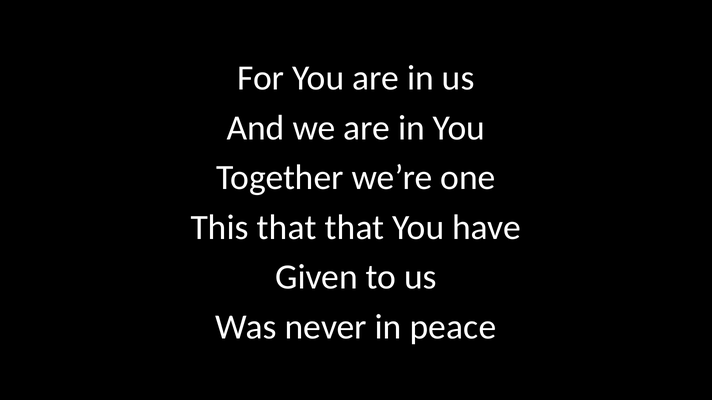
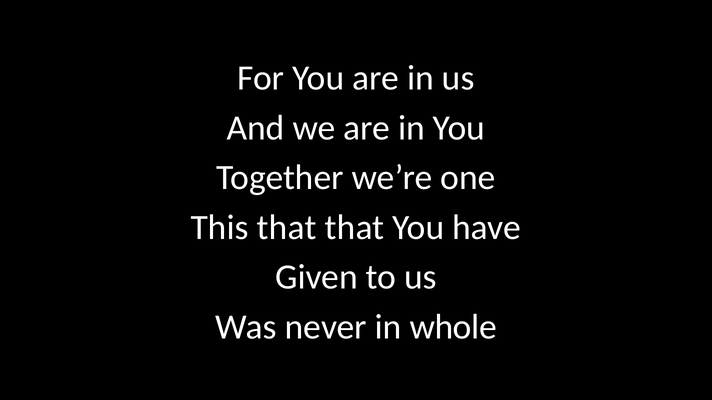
peace: peace -> whole (453, 327)
